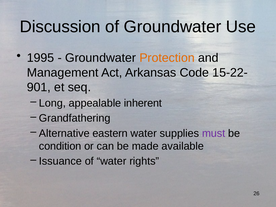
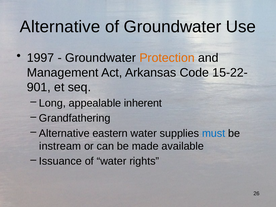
Discussion: Discussion -> Alternative (60, 27)
1995: 1995 -> 1997 (41, 58)
must colour: purple -> blue (214, 133)
condition: condition -> instream (60, 146)
